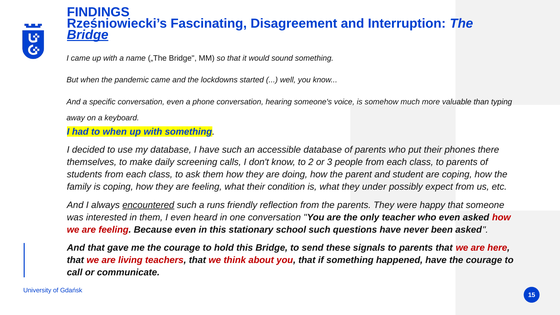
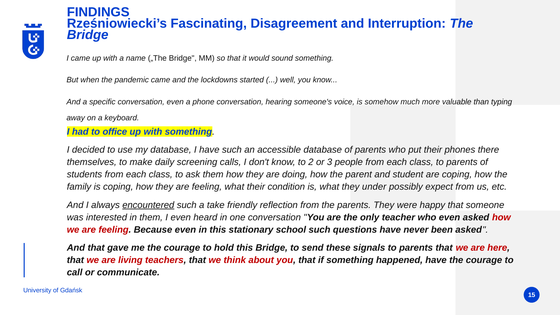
Bridge underline: present -> none (88, 35)
to when: when -> office (115, 132)
runs: runs -> take (216, 205)
